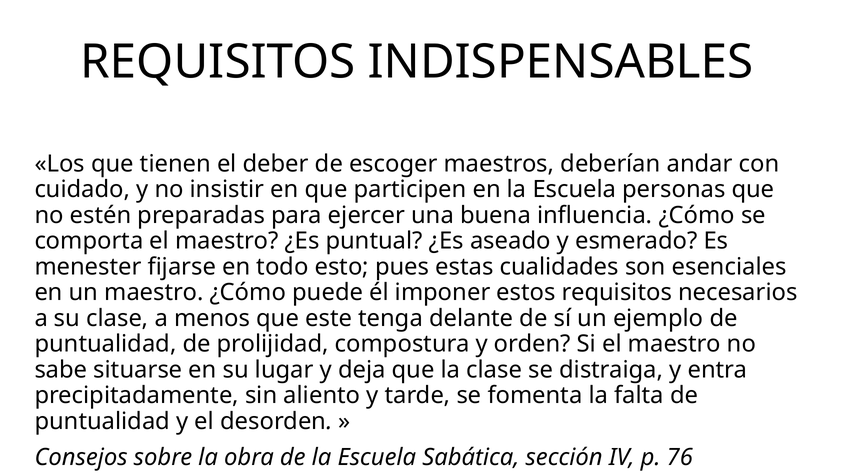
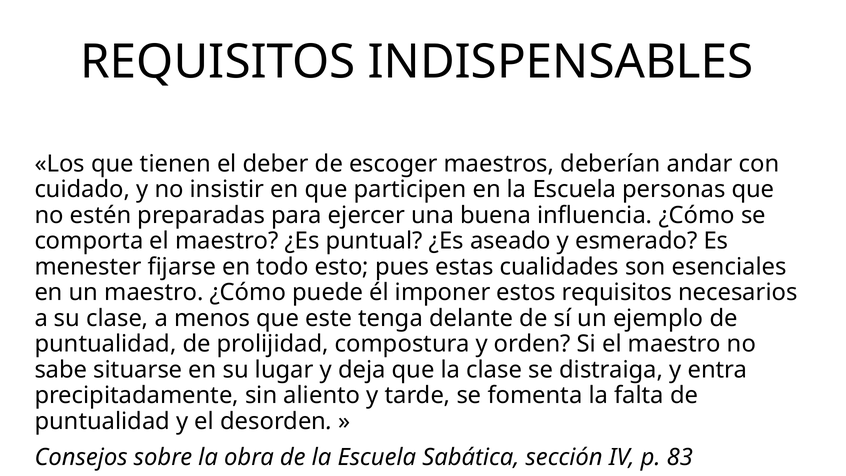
76: 76 -> 83 (680, 457)
